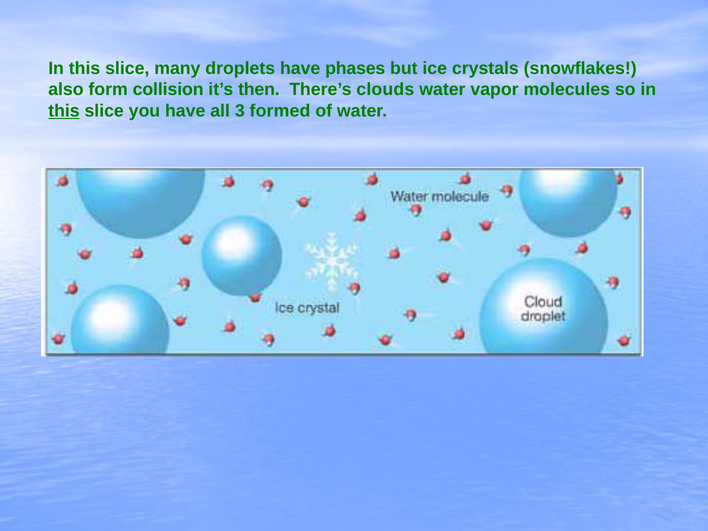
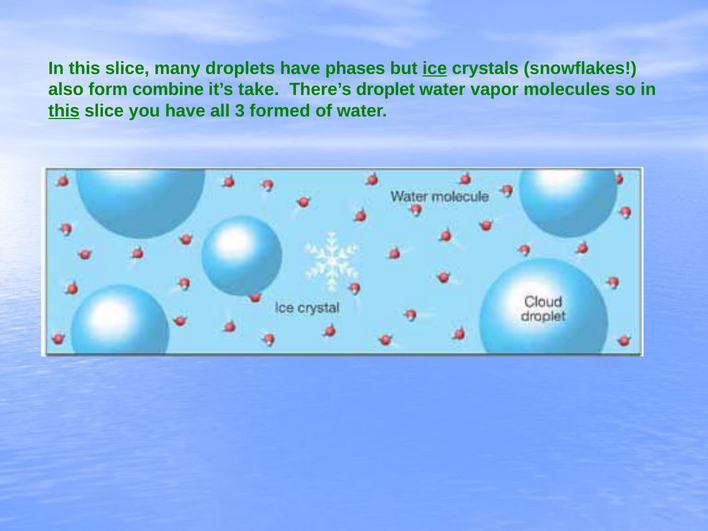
ice underline: none -> present (435, 68)
collision: collision -> combine (168, 90)
then: then -> take (259, 90)
clouds: clouds -> droplet (385, 90)
